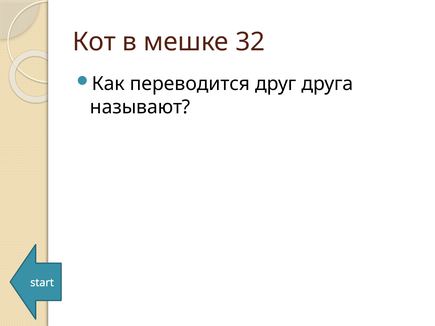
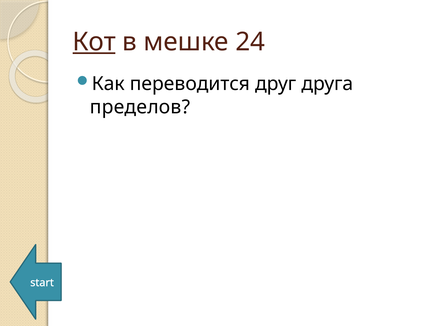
Кот underline: none -> present (94, 42)
32: 32 -> 24 (250, 42)
называют: называют -> пределов (140, 107)
